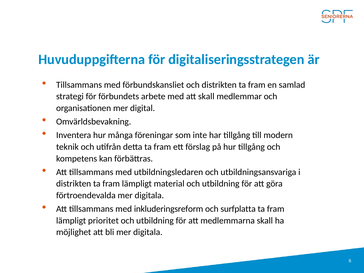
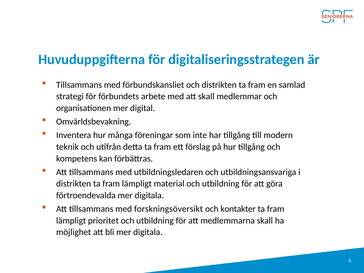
inkluderingsreform: inkluderingsreform -> forskningsöversikt (168, 209)
surfplatta: surfplatta -> kontakter (238, 209)
